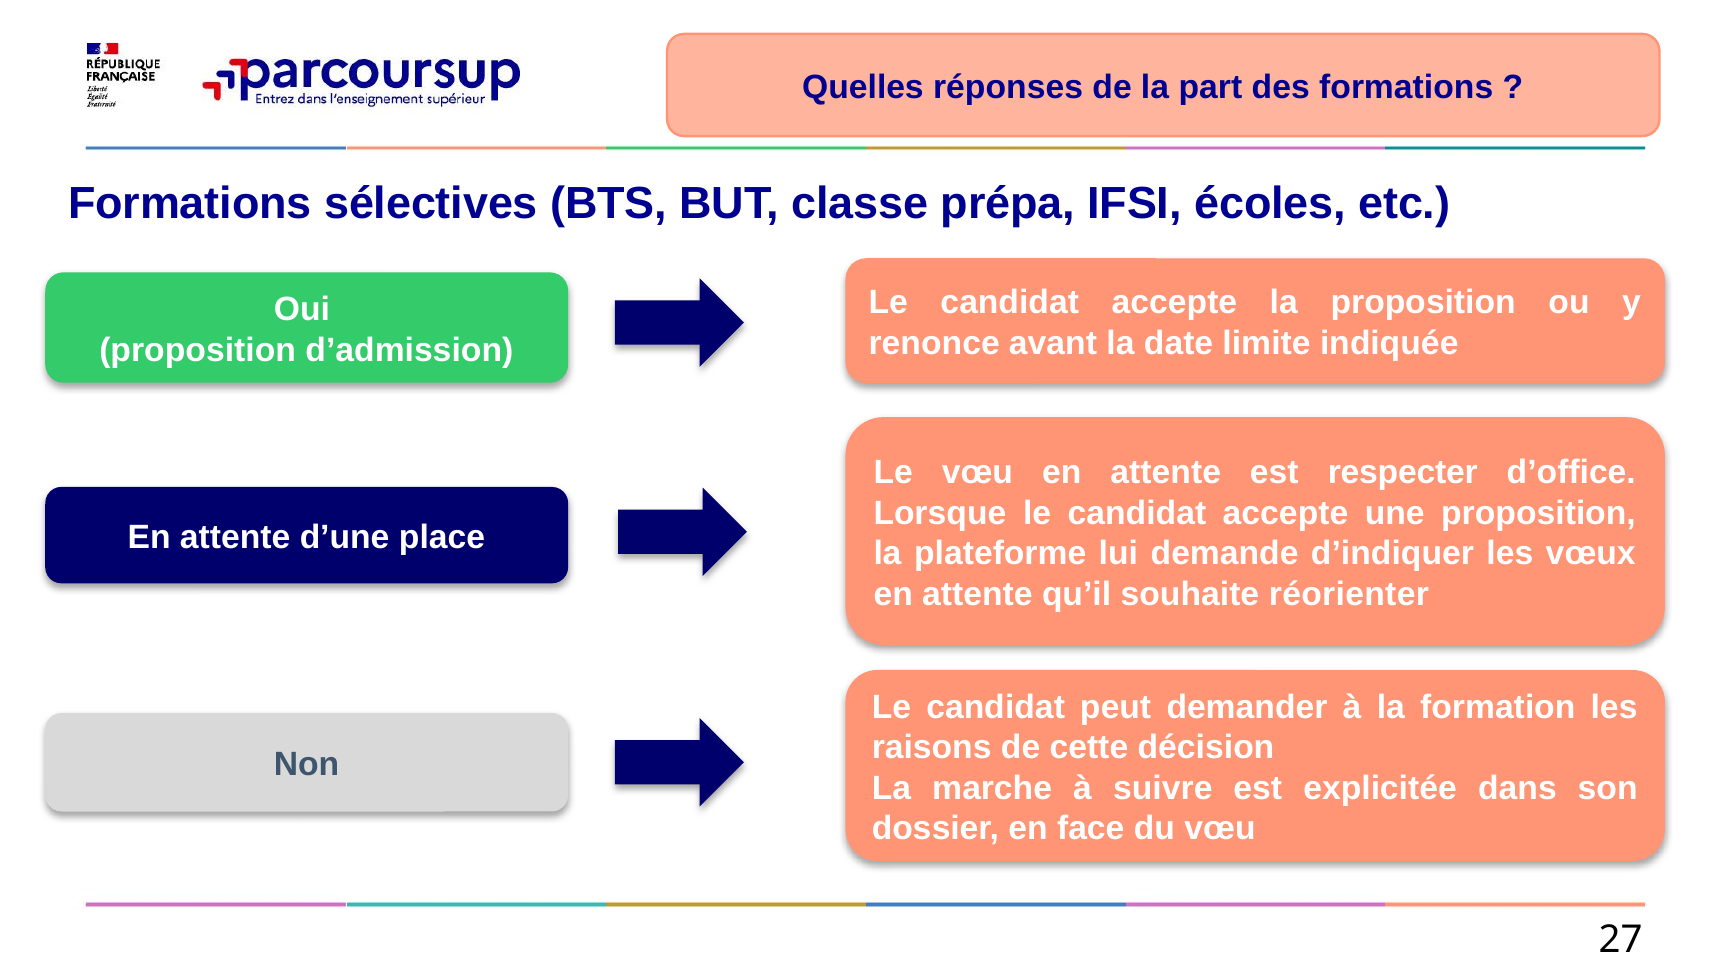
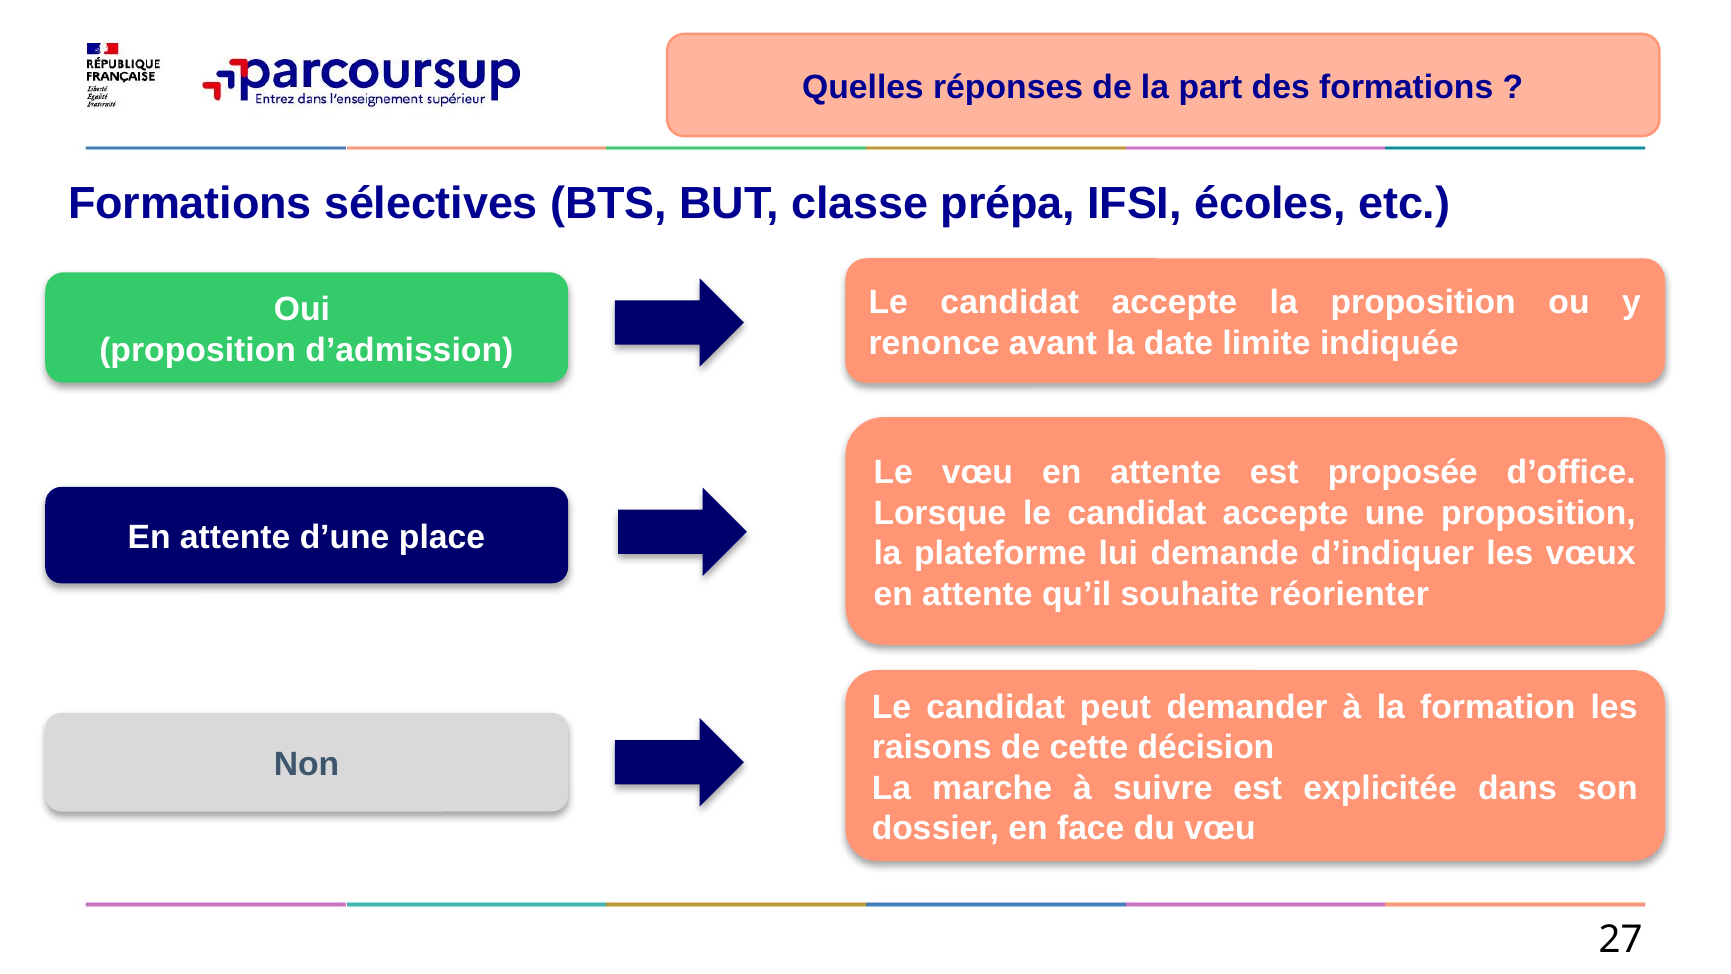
respecter: respecter -> proposée (1403, 473)
